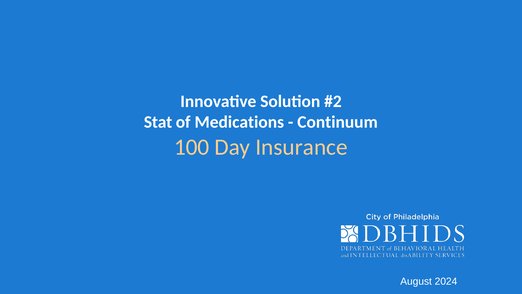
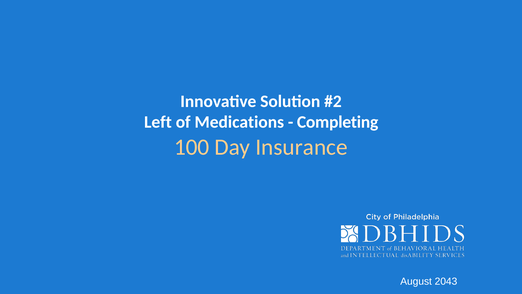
Stat: Stat -> Left (158, 122)
Continuum: Continuum -> Completing (338, 122)
2024: 2024 -> 2043 (446, 281)
